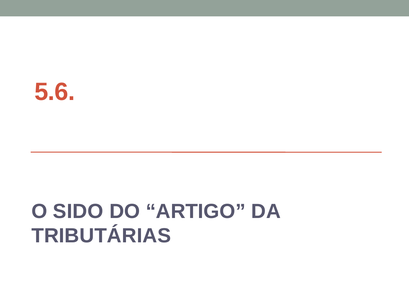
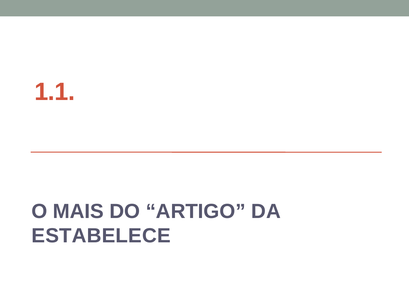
5.6: 5.6 -> 1.1 (55, 92)
SIDO: SIDO -> MAIS (78, 211)
TRIBUTÁRIAS: TRIBUTÁRIAS -> ESTABELECE (101, 236)
